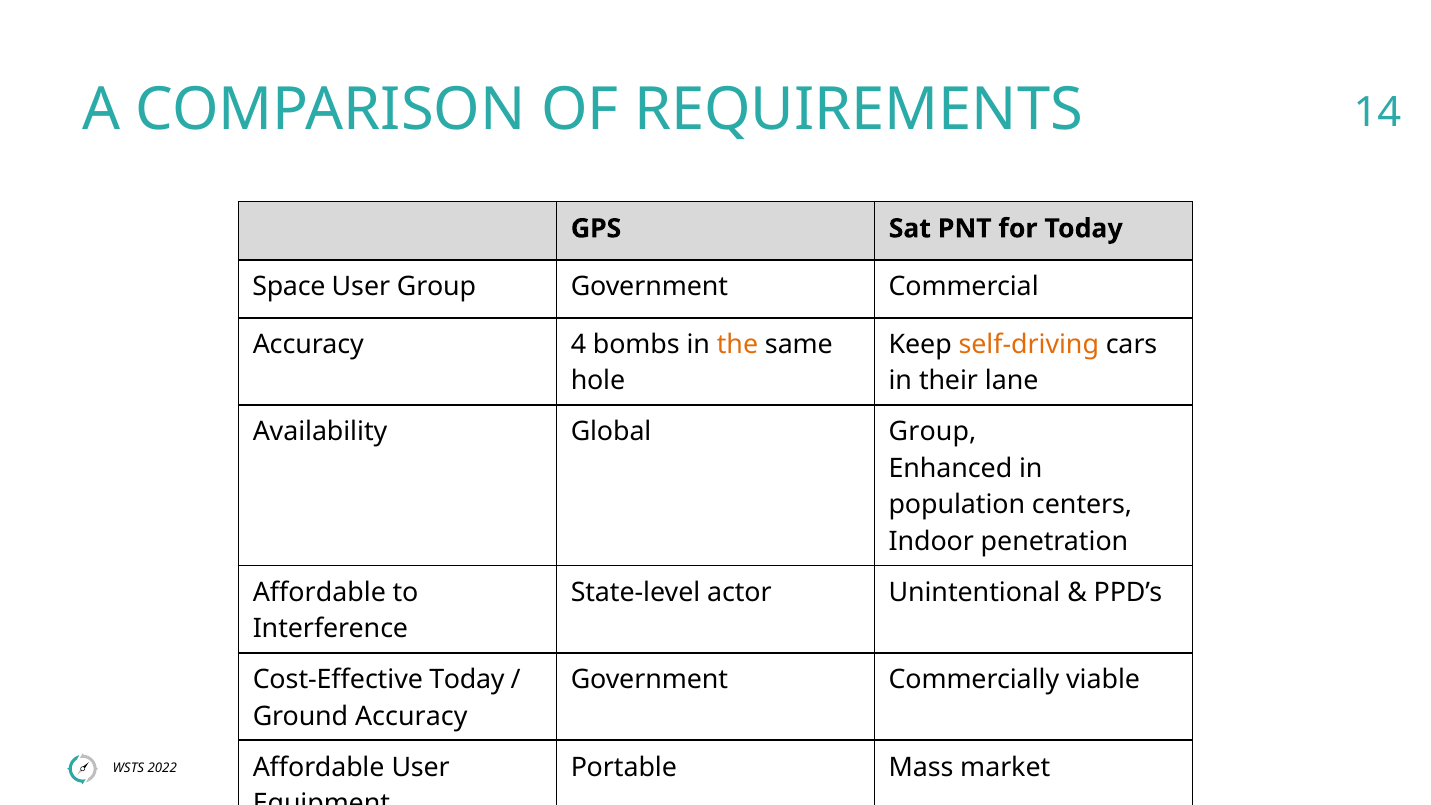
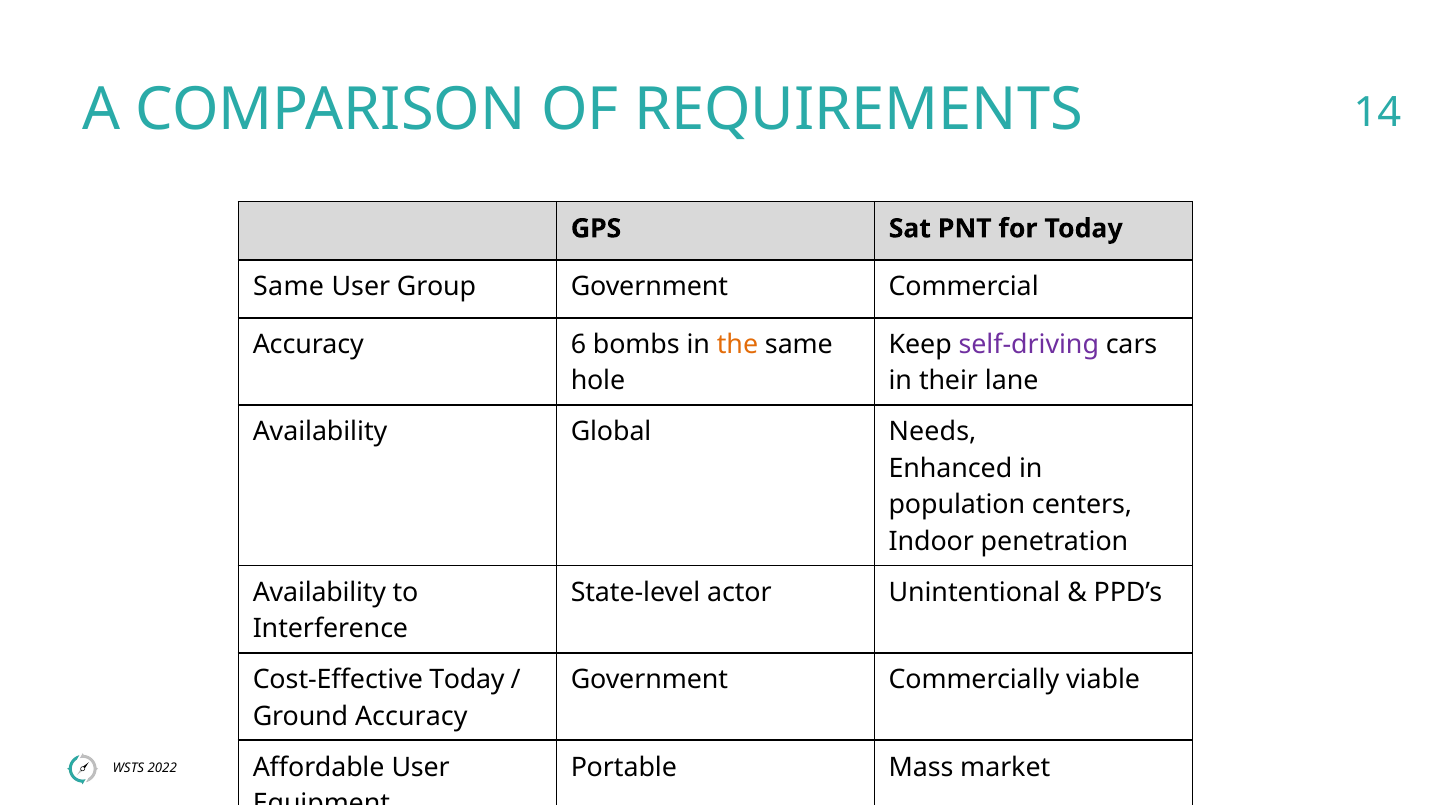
Space: Space -> Same (289, 287)
4: 4 -> 6 (578, 345)
self-driving colour: orange -> purple (1029, 345)
Global Group: Group -> Needs (933, 432)
Affordable: Affordable -> Availability (319, 592)
